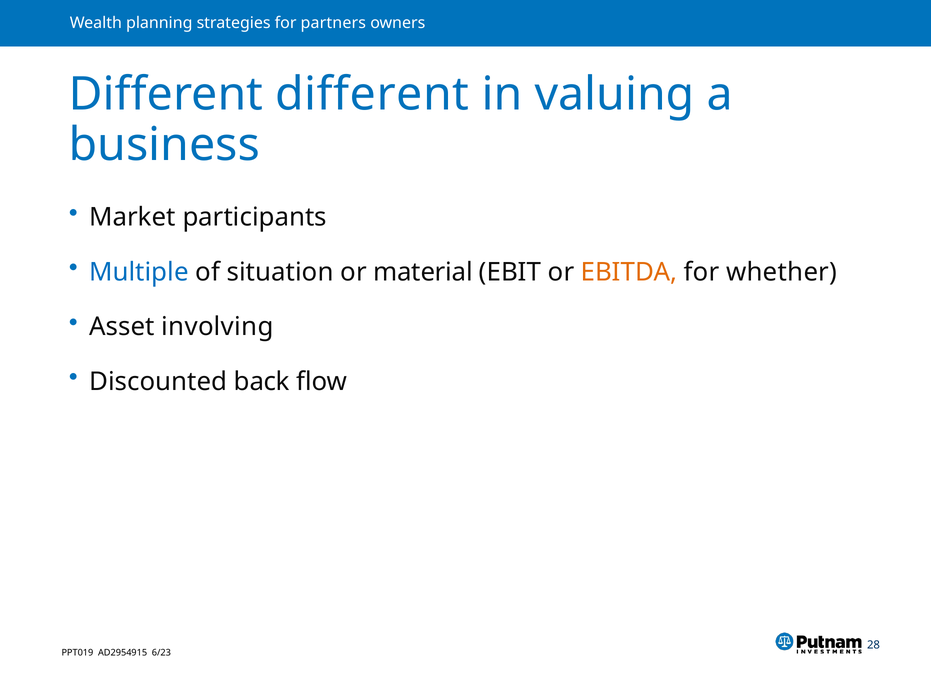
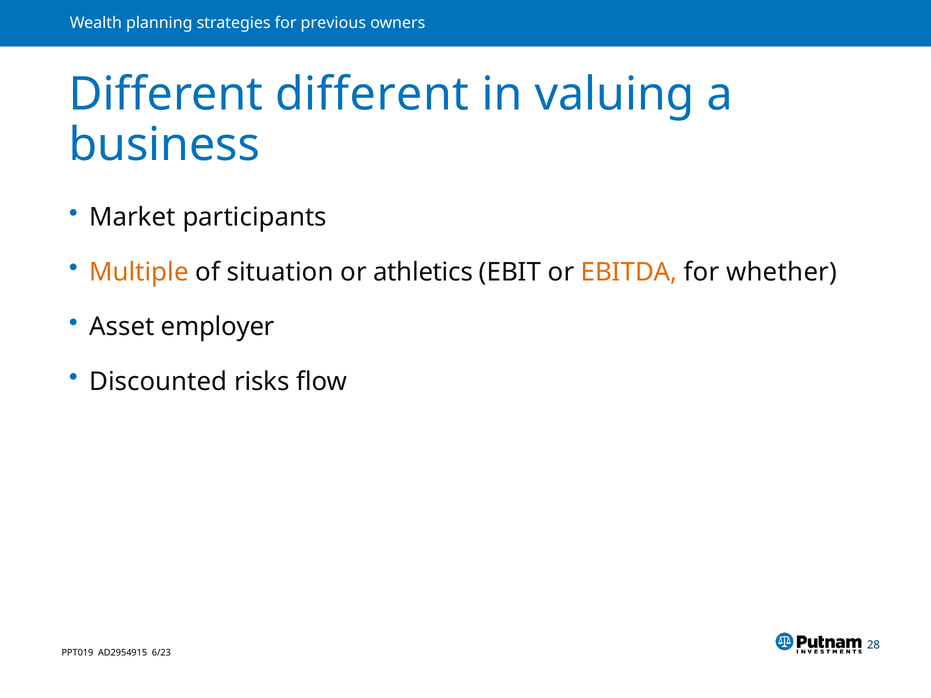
partners: partners -> previous (333, 23)
Multiple colour: blue -> orange (139, 272)
material: material -> athletics (423, 272)
involving: involving -> employer (218, 327)
back: back -> risks (262, 382)
